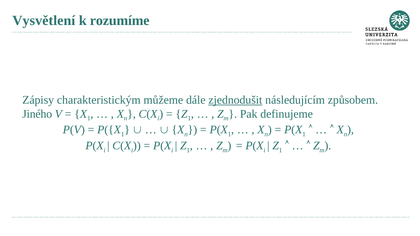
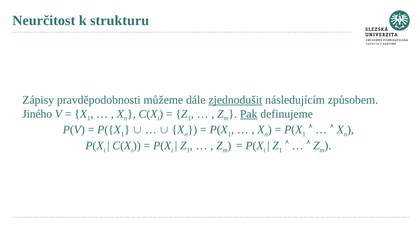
Vysvětlení: Vysvětlení -> Neurčitost (44, 20)
rozumíme: rozumíme -> strukturu (120, 20)
charakteristickým: charakteristickým -> pravděpodobnosti (99, 100)
Pak underline: none -> present (249, 114)
